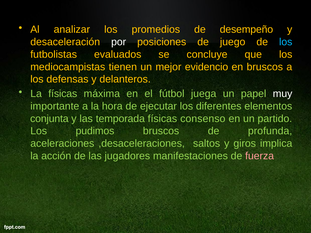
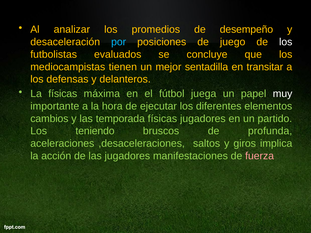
por colour: white -> light blue (119, 42)
los colour: light blue -> white (286, 42)
evidencio: evidencio -> sentadilla (207, 67)
en bruscos: bruscos -> transitar (265, 67)
conjunta: conjunta -> cambios (49, 119)
físicas consenso: consenso -> jugadores (203, 119)
pudimos: pudimos -> teniendo (95, 131)
